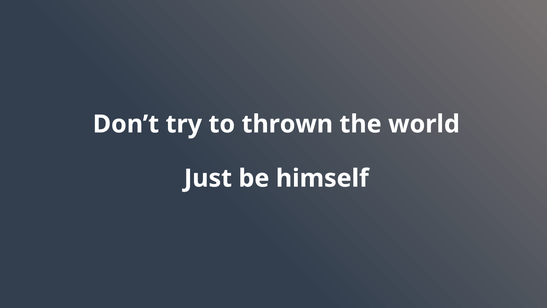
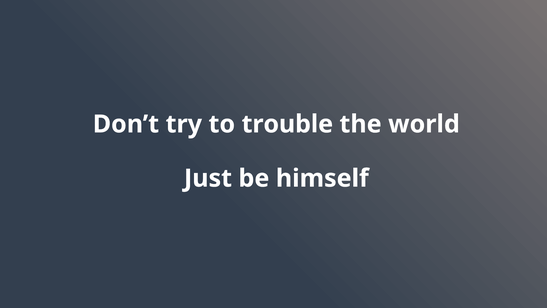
thrown: thrown -> trouble (287, 124)
